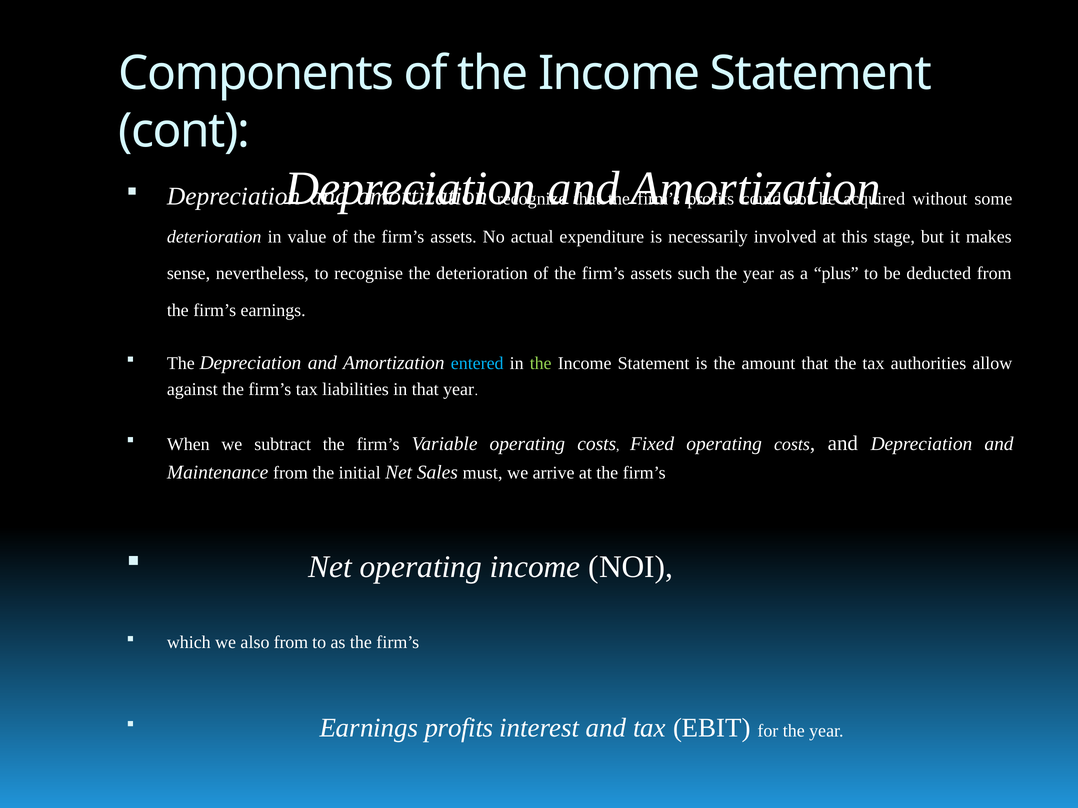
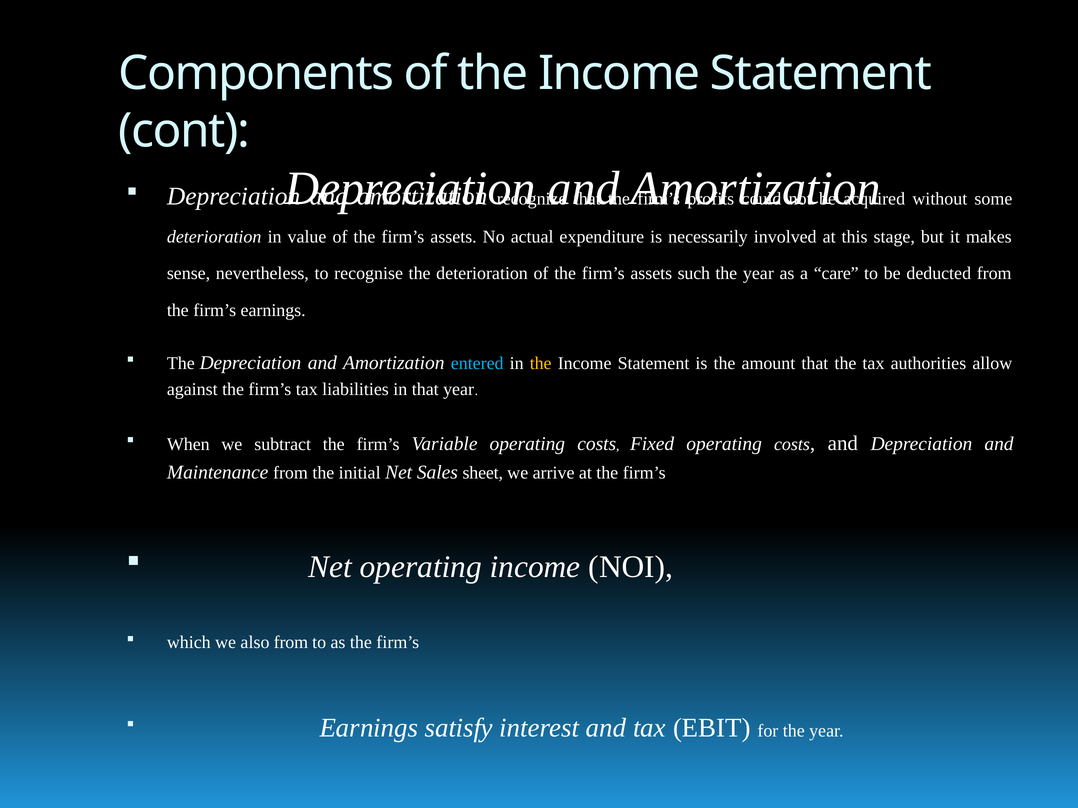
plus: plus -> care (836, 274)
the colour: light green -> yellow (541, 364)
must: must -> sheet (483, 473)
Earnings profits: profits -> satisfy (459, 728)
